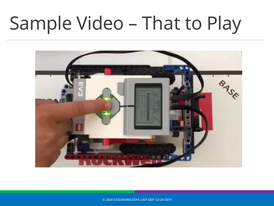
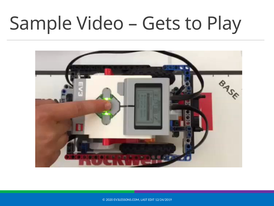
That: That -> Gets (161, 24)
